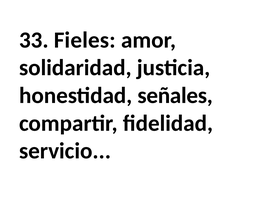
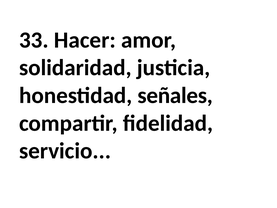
Fieles: Fieles -> Hacer (85, 40)
